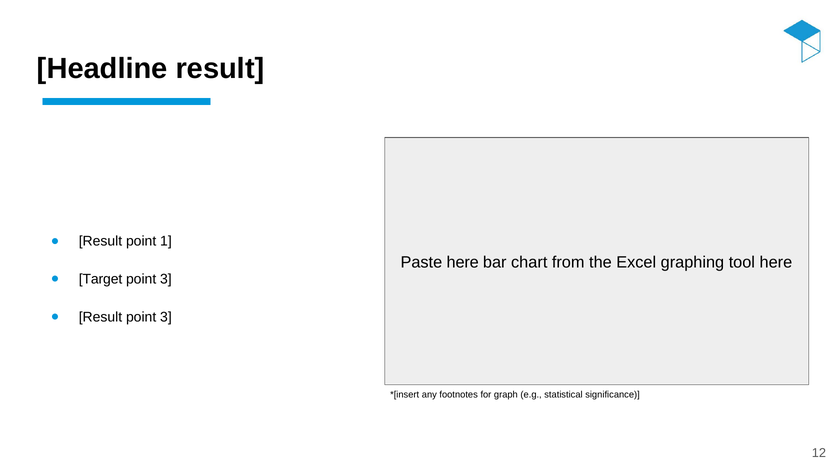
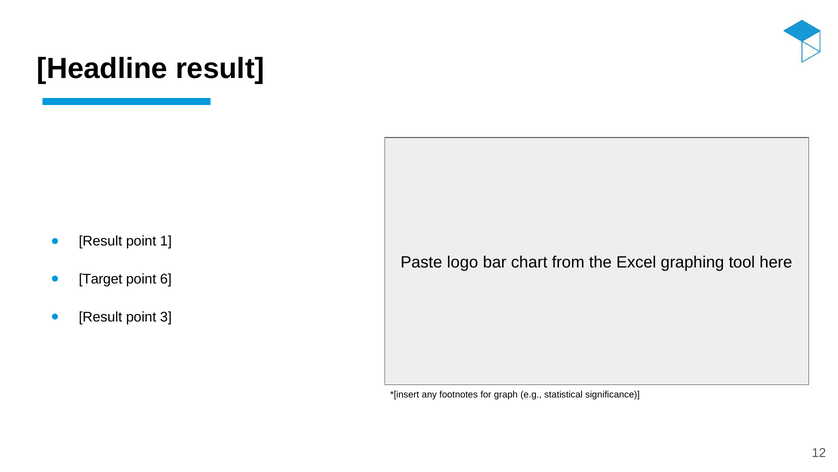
Paste here: here -> logo (463, 262)
3: 3 -> 6 (166, 279)
